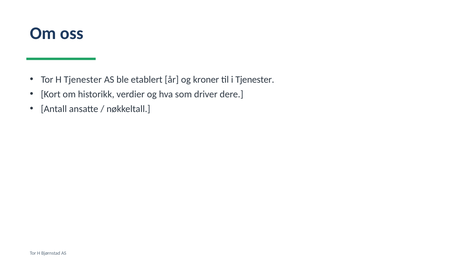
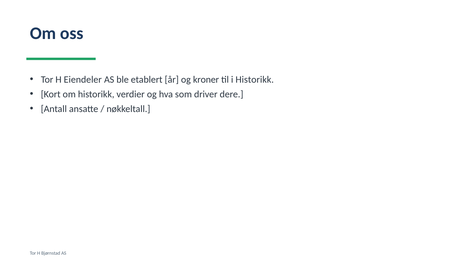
H Tjenester: Tjenester -> Eiendeler (83, 79)
i Tjenester: Tjenester -> Historikk (255, 79)
